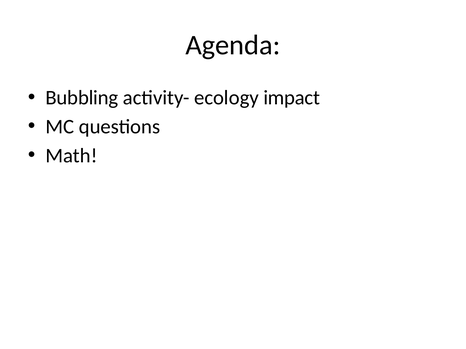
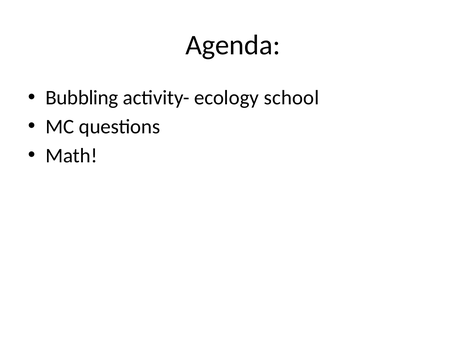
impact: impact -> school (291, 98)
